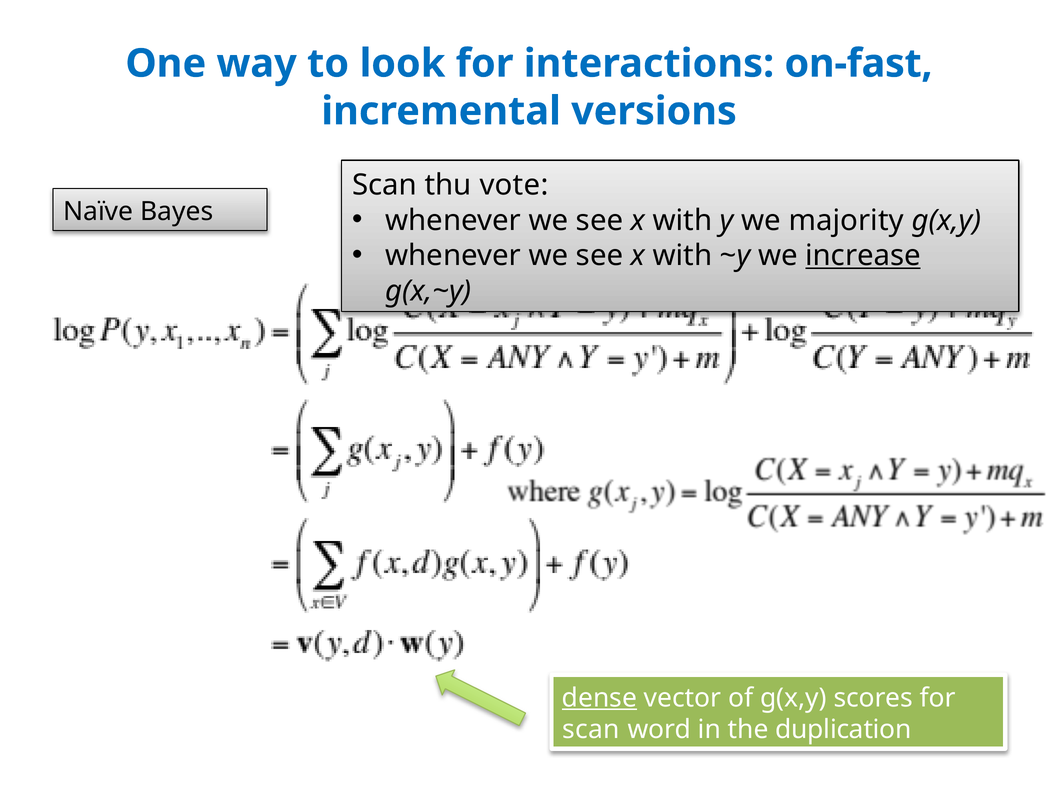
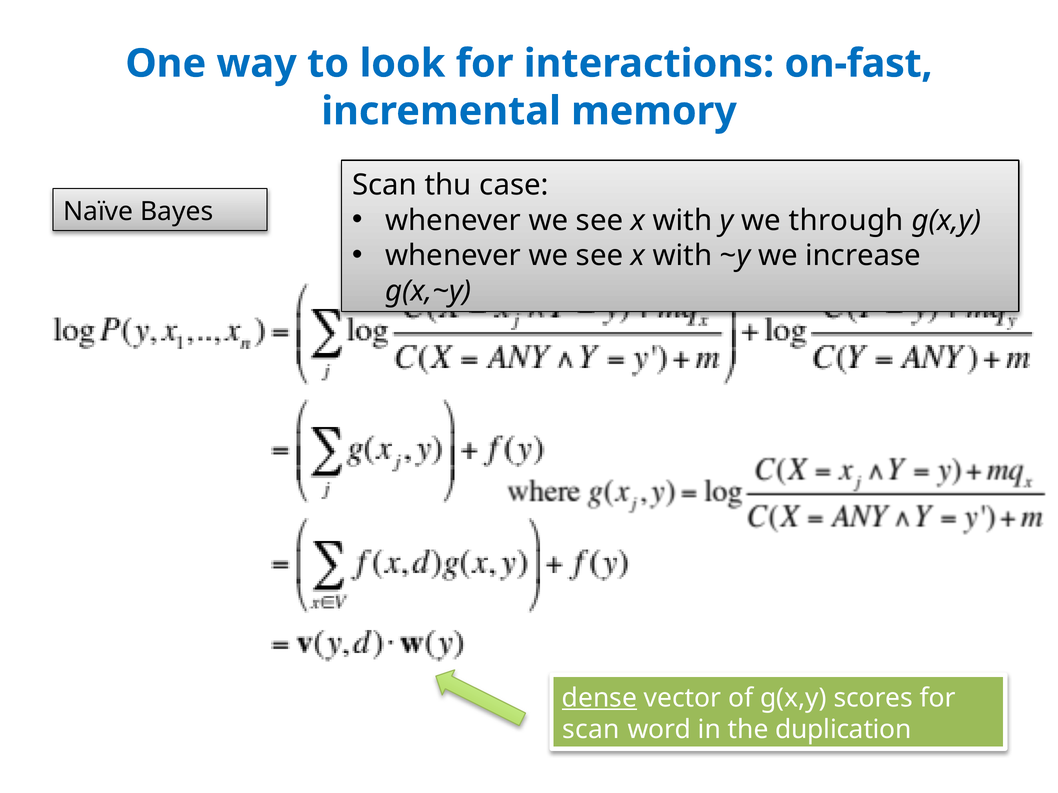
versions: versions -> memory (654, 111)
vote: vote -> case (514, 185)
majority: majority -> through (846, 221)
increase underline: present -> none (863, 256)
